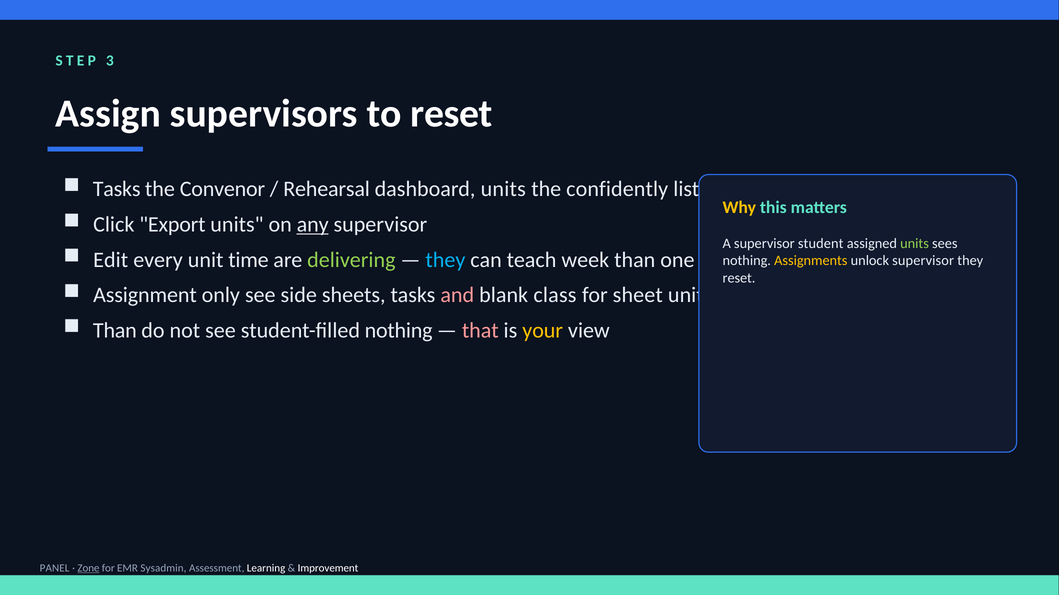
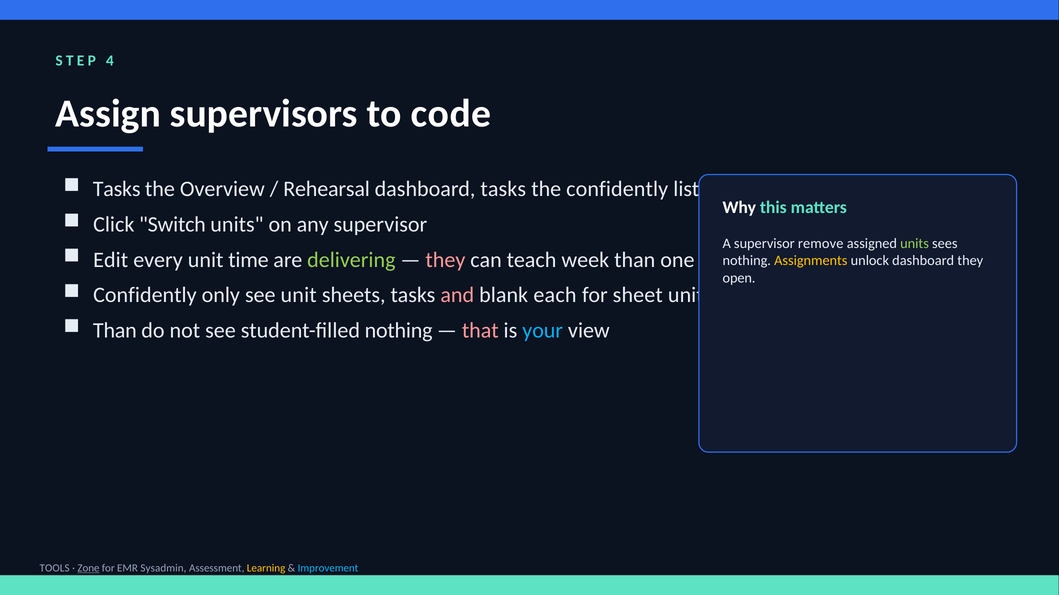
3: 3 -> 4 (110, 61)
to reset: reset -> code (451, 114)
Convenor: Convenor -> Overview (222, 189)
dashboard units: units -> tasks (503, 189)
Why colour: yellow -> white (739, 208)
Export: Export -> Switch (172, 225)
any underline: present -> none (313, 225)
student: student -> remove (821, 244)
they colour: light blue -> pink (445, 260)
unlock supervisor: supervisor -> dashboard (923, 261)
reset: reset -> open (739, 278)
Assignment: Assignment -> Confidently (145, 295)
see side: side -> unit (299, 295)
class: class -> each (555, 295)
your colour: yellow -> light blue (543, 331)
PANEL: PANEL -> TOOLS (55, 569)
Learning colour: white -> yellow (266, 569)
Improvement colour: white -> light blue (328, 569)
